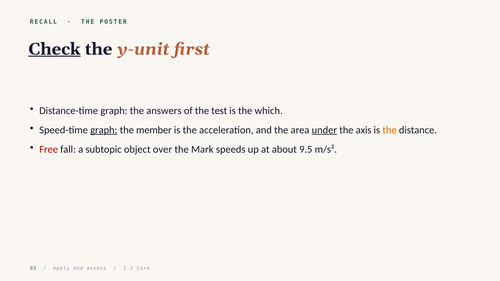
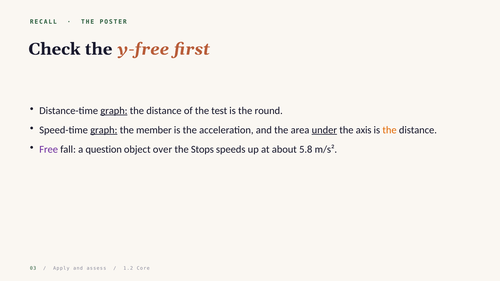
Check underline: present -> none (54, 49)
y-unit: y-unit -> y-free (143, 49)
graph underline: none -> present (114, 111)
answers: answers -> distance (164, 111)
which: which -> round (269, 111)
Free colour: red -> purple (49, 149)
subtopic: subtopic -> question (104, 149)
Mark: Mark -> Stops (202, 149)
9.5: 9.5 -> 5.8 (306, 149)
